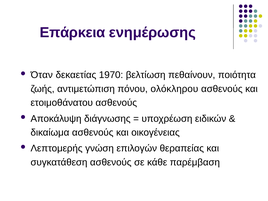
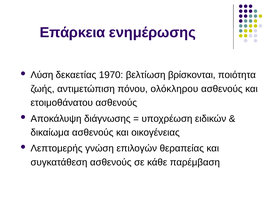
Όταν: Όταν -> Λύση (42, 75)
πεθαίνουν: πεθαίνουν -> βρίσκονται (192, 75)
